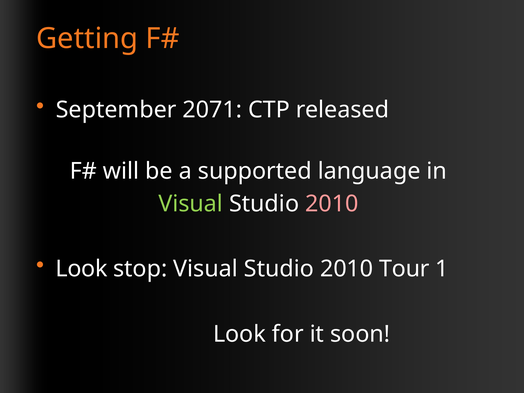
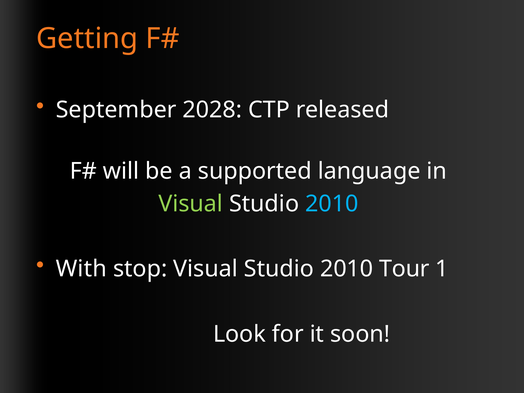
2071: 2071 -> 2028 (212, 110)
2010 colour: pink -> light blue (332, 204)
Look: Look -> With (81, 269)
